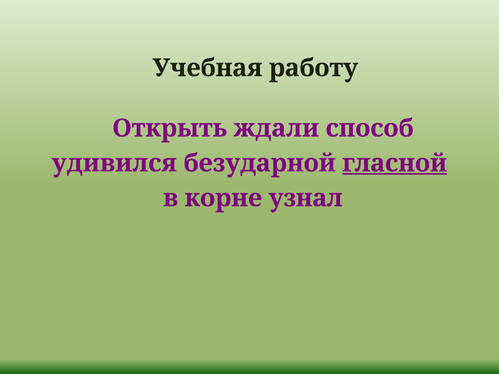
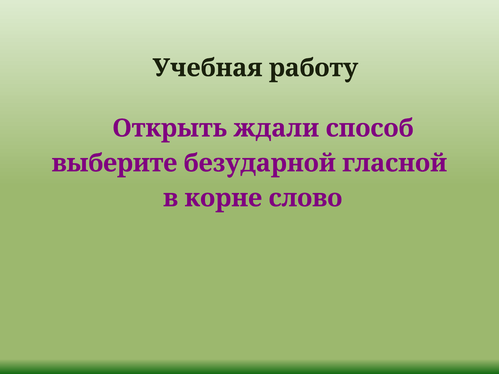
удивился: удивился -> выберите (114, 163)
гласной underline: present -> none (395, 163)
узнал: узнал -> слово (306, 198)
